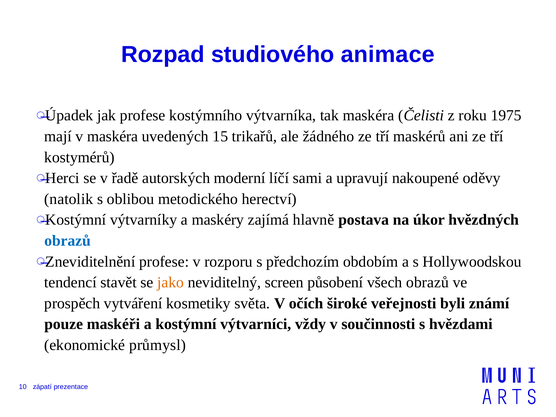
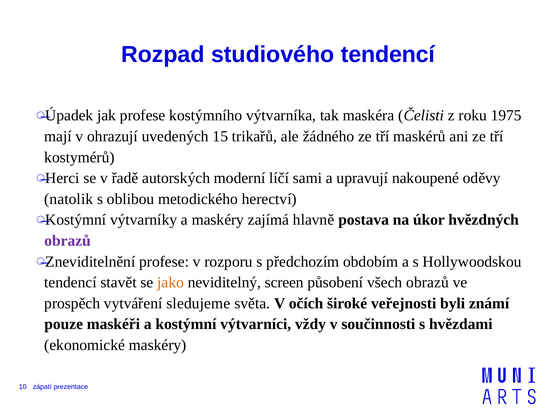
studiového animace: animace -> tendencí (388, 55)
v maskéra: maskéra -> ohrazují (113, 136)
obrazů colour: blue -> purple (68, 241)
kosmetiky: kosmetiky -> sledujeme (198, 303)
ekonomické průmysl: průmysl -> maskéry (158, 345)
